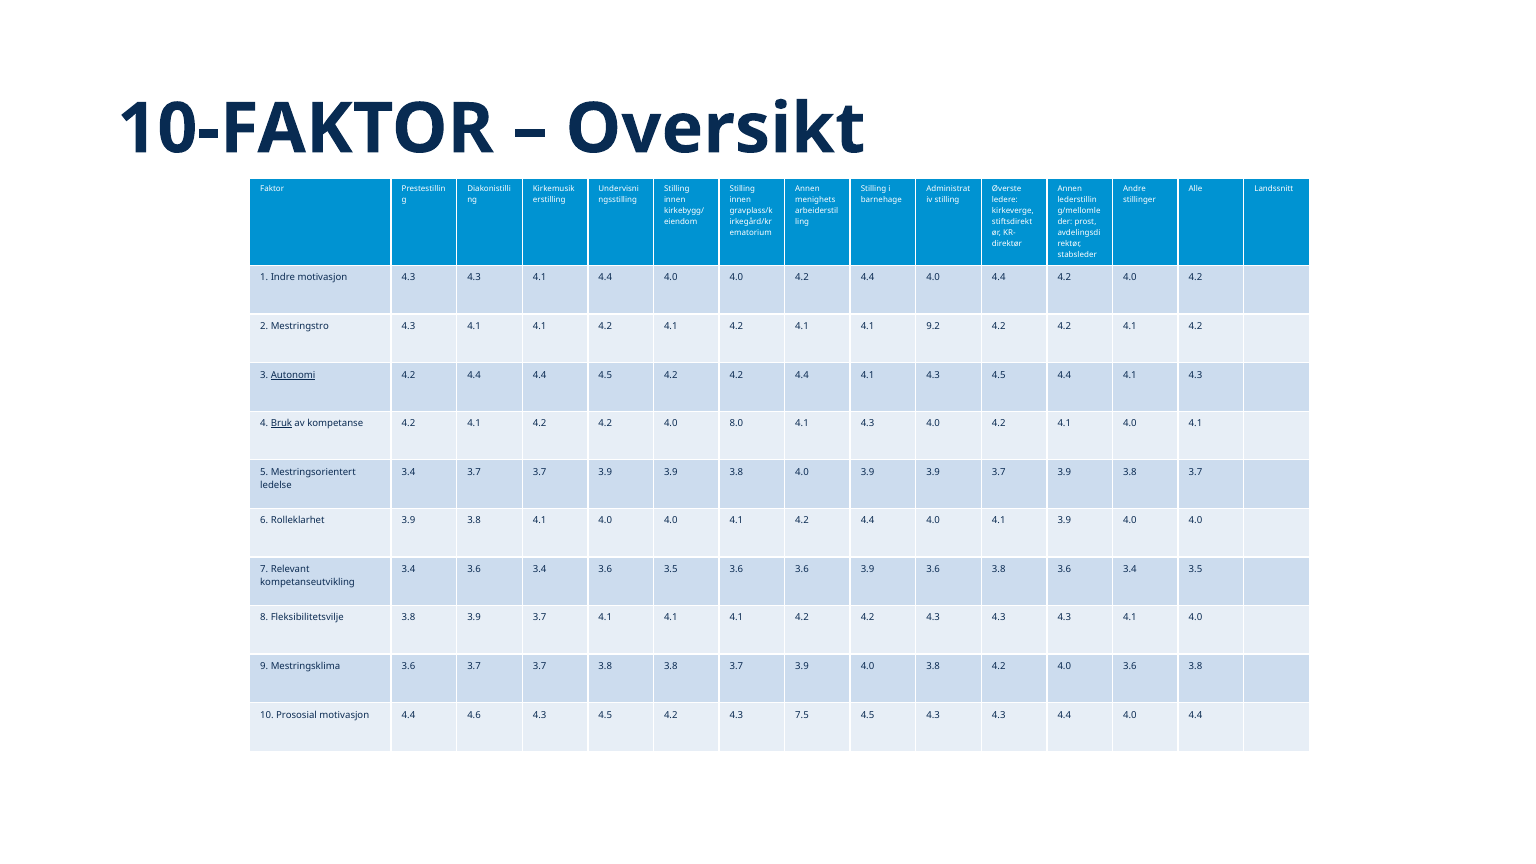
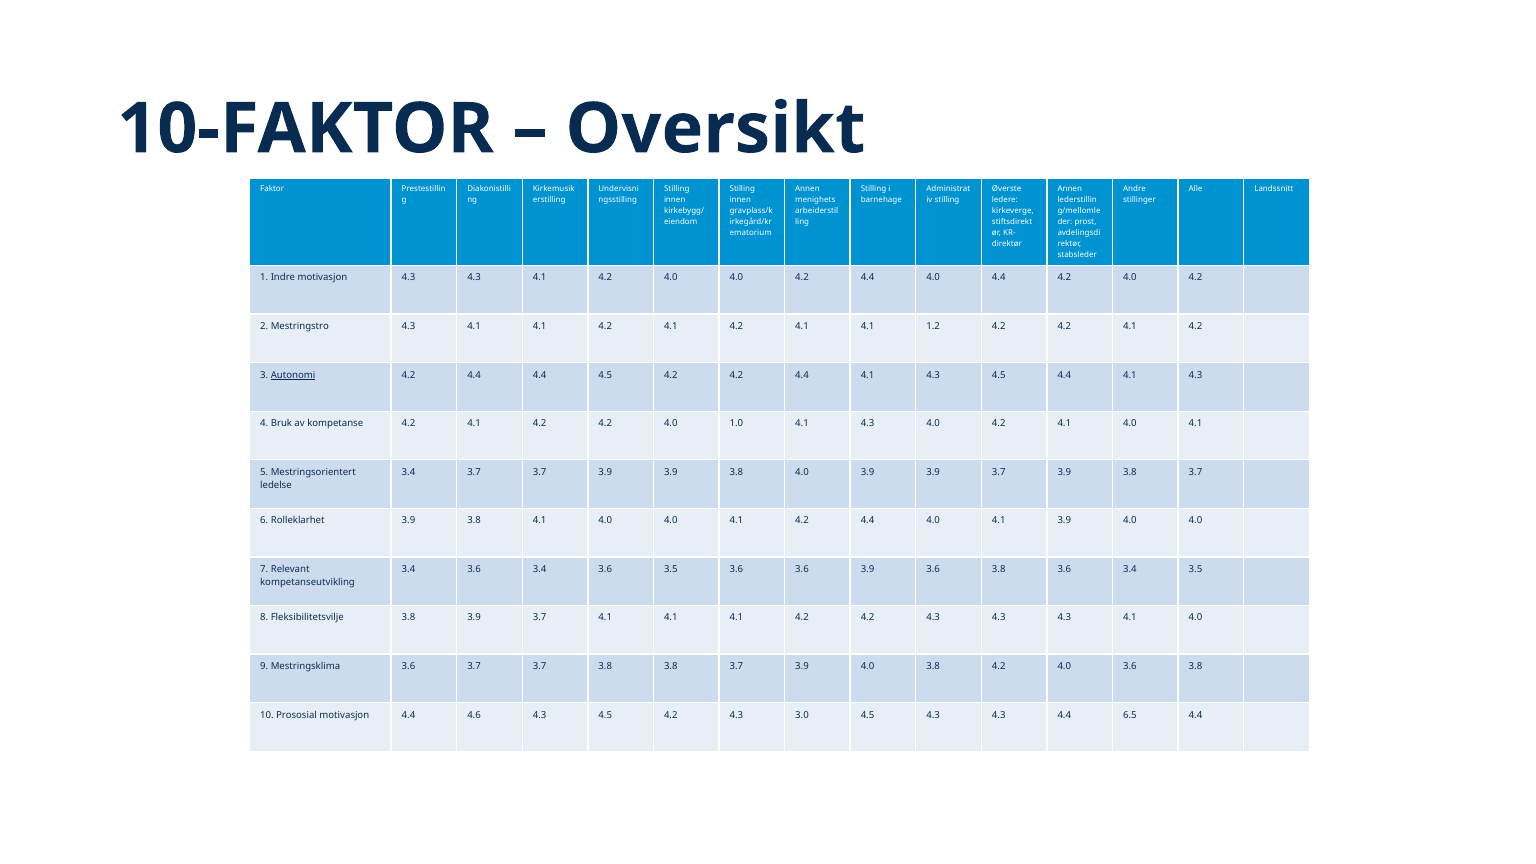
4.3 4.1 4.4: 4.4 -> 4.2 (605, 278)
9.2: 9.2 -> 1.2 (933, 326)
Bruk underline: present -> none (281, 423)
8.0: 8.0 -> 1.0 (736, 423)
7.5: 7.5 -> 3.0 (802, 715)
4.3 4.4 4.0: 4.0 -> 6.5 (1130, 715)
